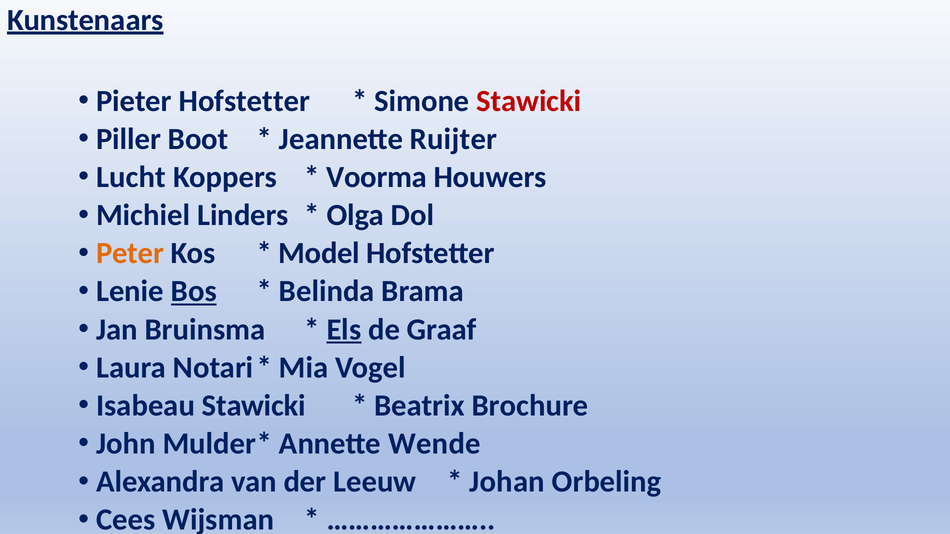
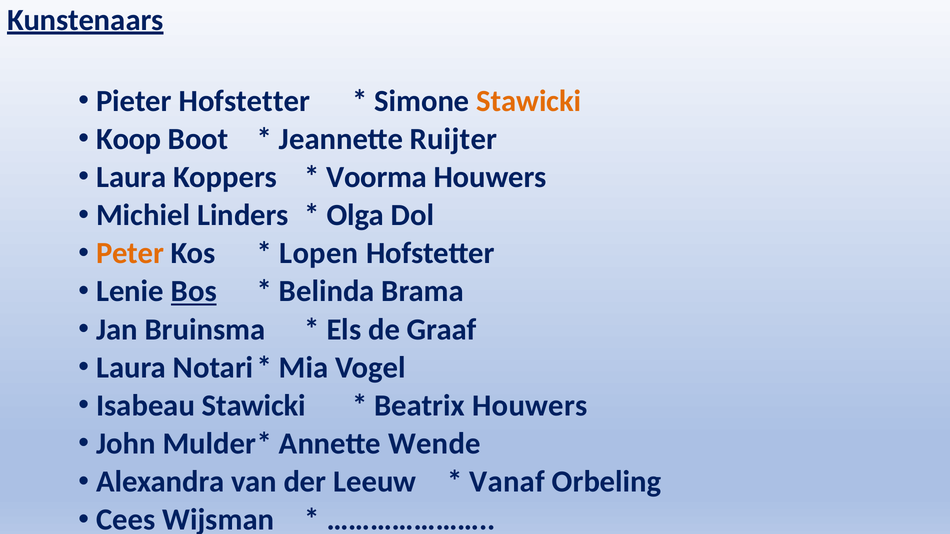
Stawicki colour: red -> orange (529, 101)
Piller: Piller -> Koop (129, 139)
Lucht: Lucht -> Laura (131, 177)
Model: Model -> Lopen (319, 253)
Els underline: present -> none (344, 330)
Beatrix Brochure: Brochure -> Houwers (530, 406)
Johan: Johan -> Vanaf (507, 482)
